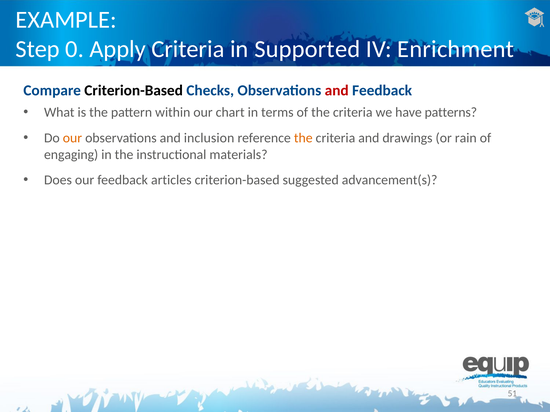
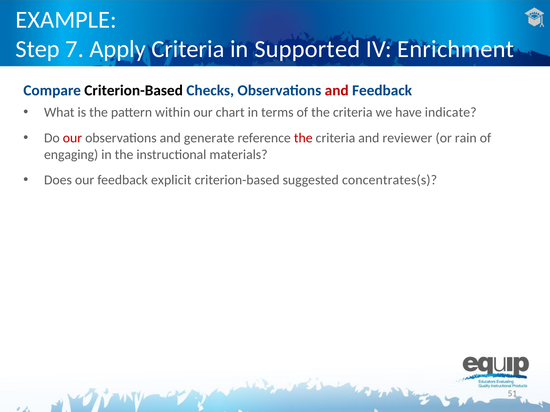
0: 0 -> 7 (75, 49)
patterns: patterns -> indicate (451, 112)
our colour: orange -> red (72, 138)
inclusion: inclusion -> generate (209, 138)
the colour: orange -> red (303, 138)
drawings: drawings -> reviewer (407, 138)
articles: articles -> explicit (171, 180)
advancement(s: advancement(s -> concentrates(s (390, 180)
